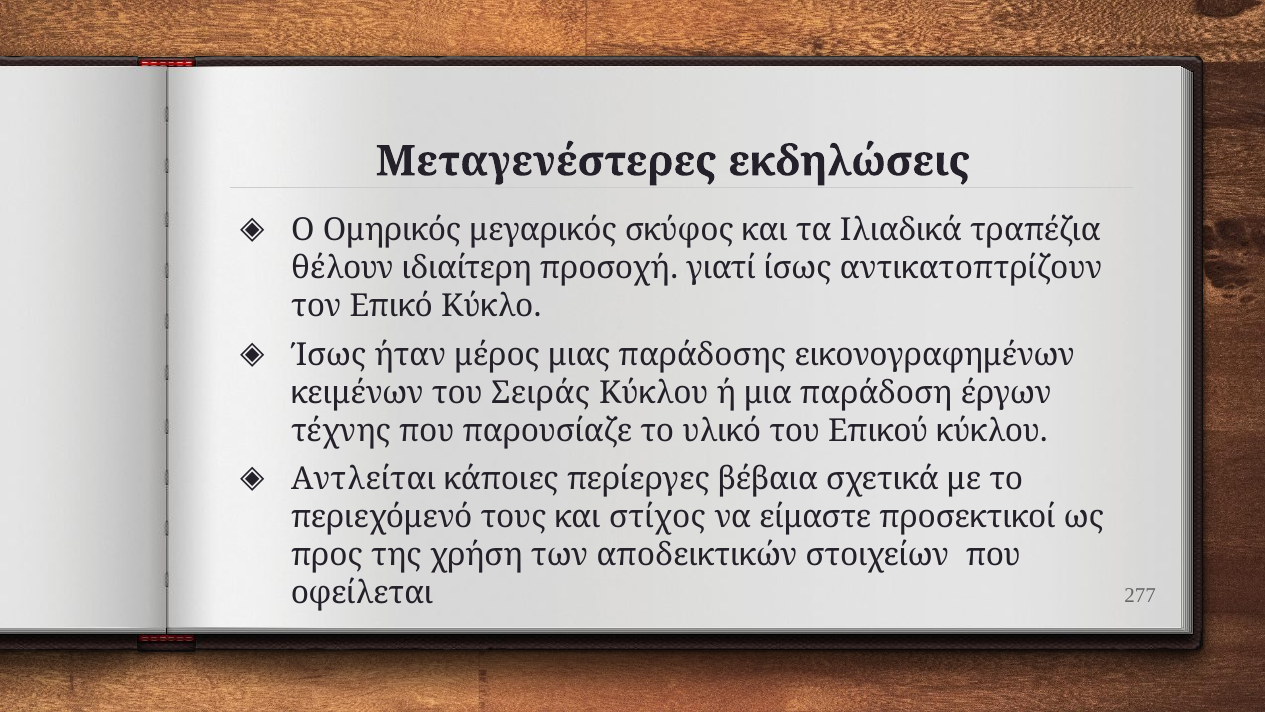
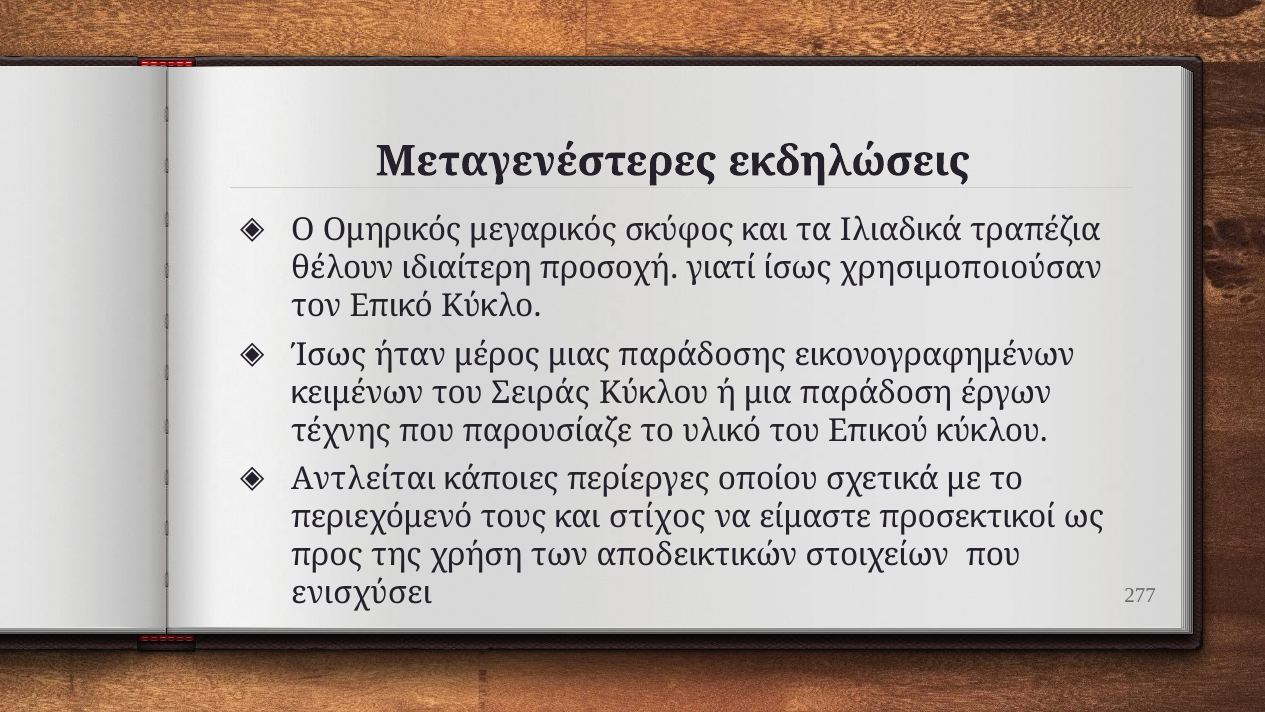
αντικατοπτρίζουν: αντικατοπτρίζουν -> χρησιμοποιούσαν (971, 268)
βέβαια: βέβαια -> οποίου (768, 479)
οφείλεται: οφείλεται -> ενισχύσει (362, 593)
